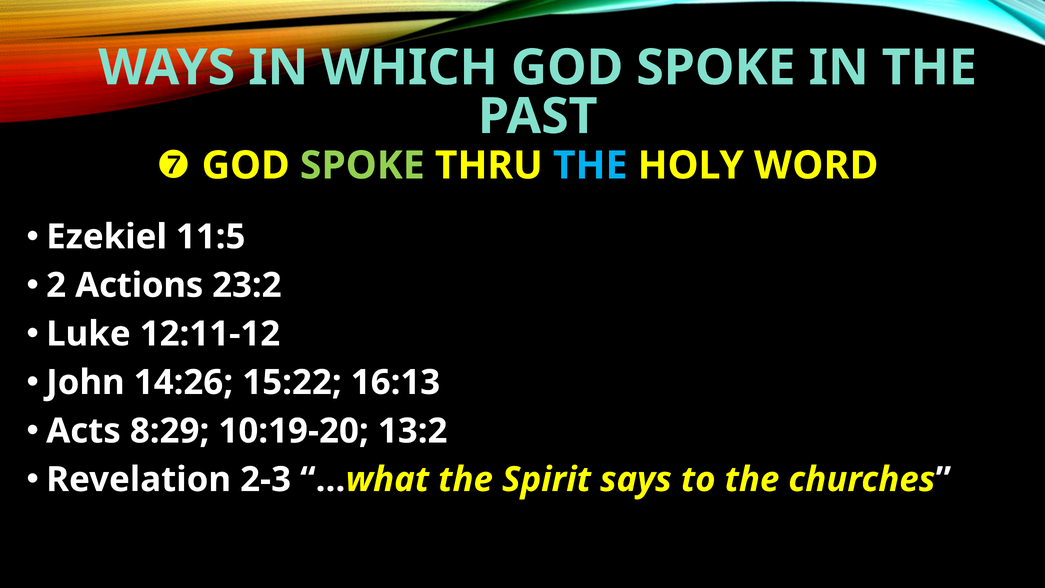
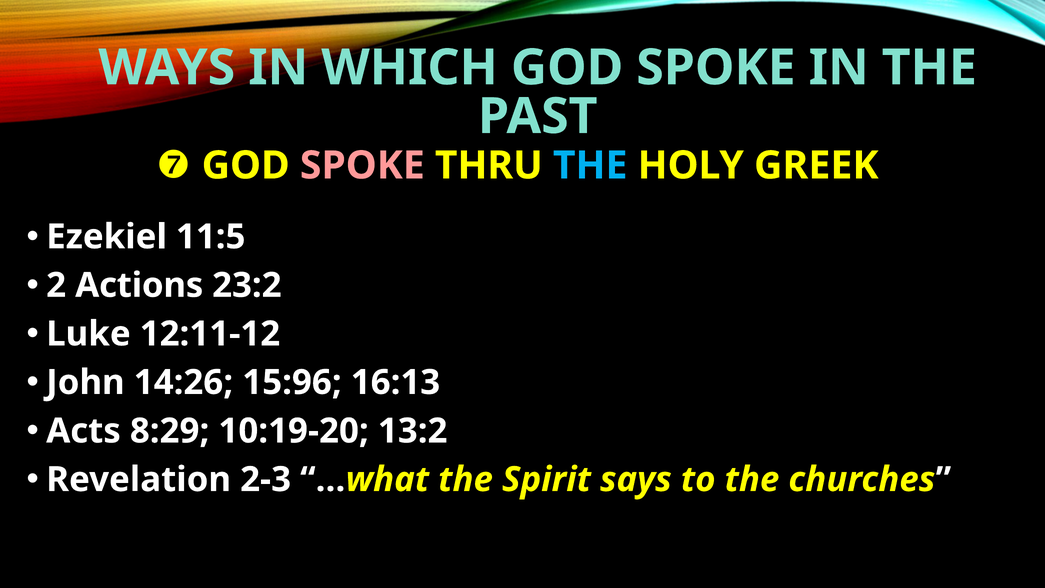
SPOKE colour: light green -> pink (362, 165)
WORD: WORD -> GREEK (816, 165)
15:22: 15:22 -> 15:96 (292, 382)
